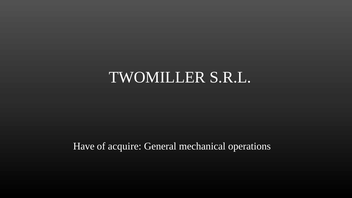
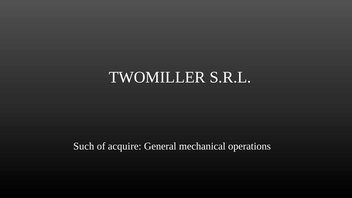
Have: Have -> Such (84, 146)
